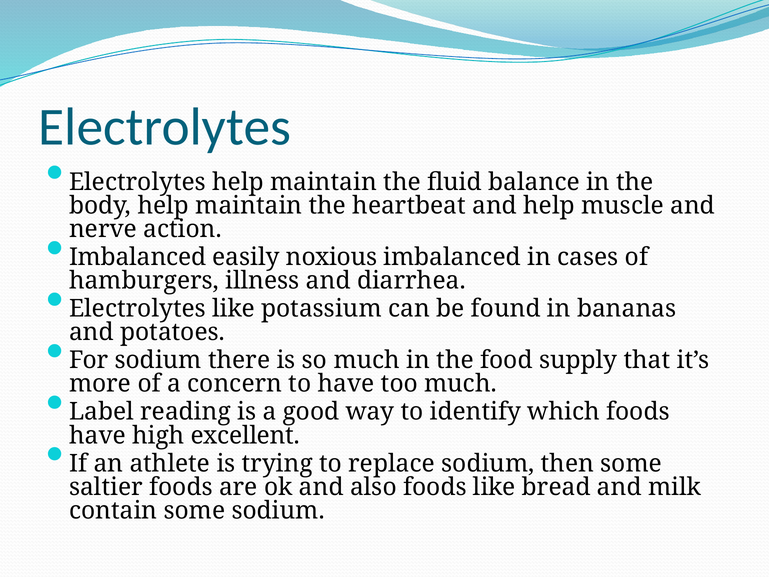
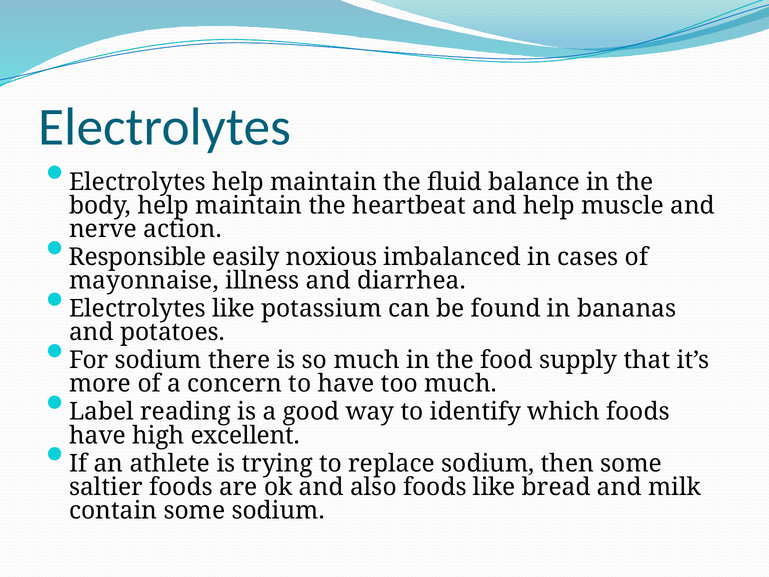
Imbalanced: Imbalanced -> Responsible (138, 257)
hamburgers: hamburgers -> mayonnaise (144, 281)
